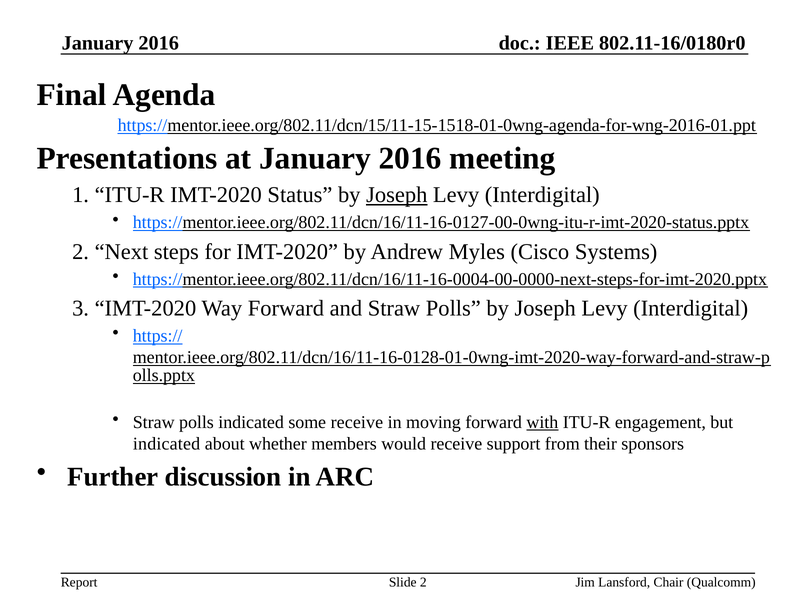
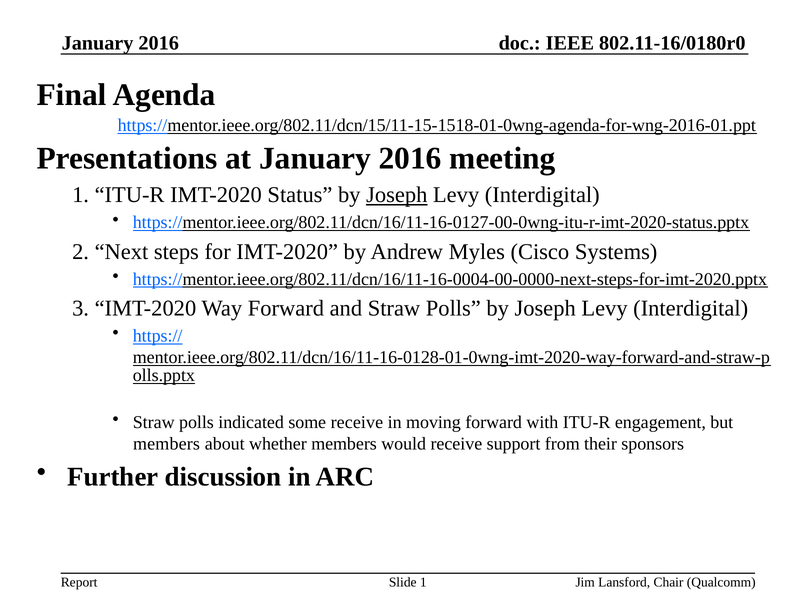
with underline: present -> none (542, 422)
indicated: indicated -> members (167, 444)
Slide 2: 2 -> 1 (423, 582)
